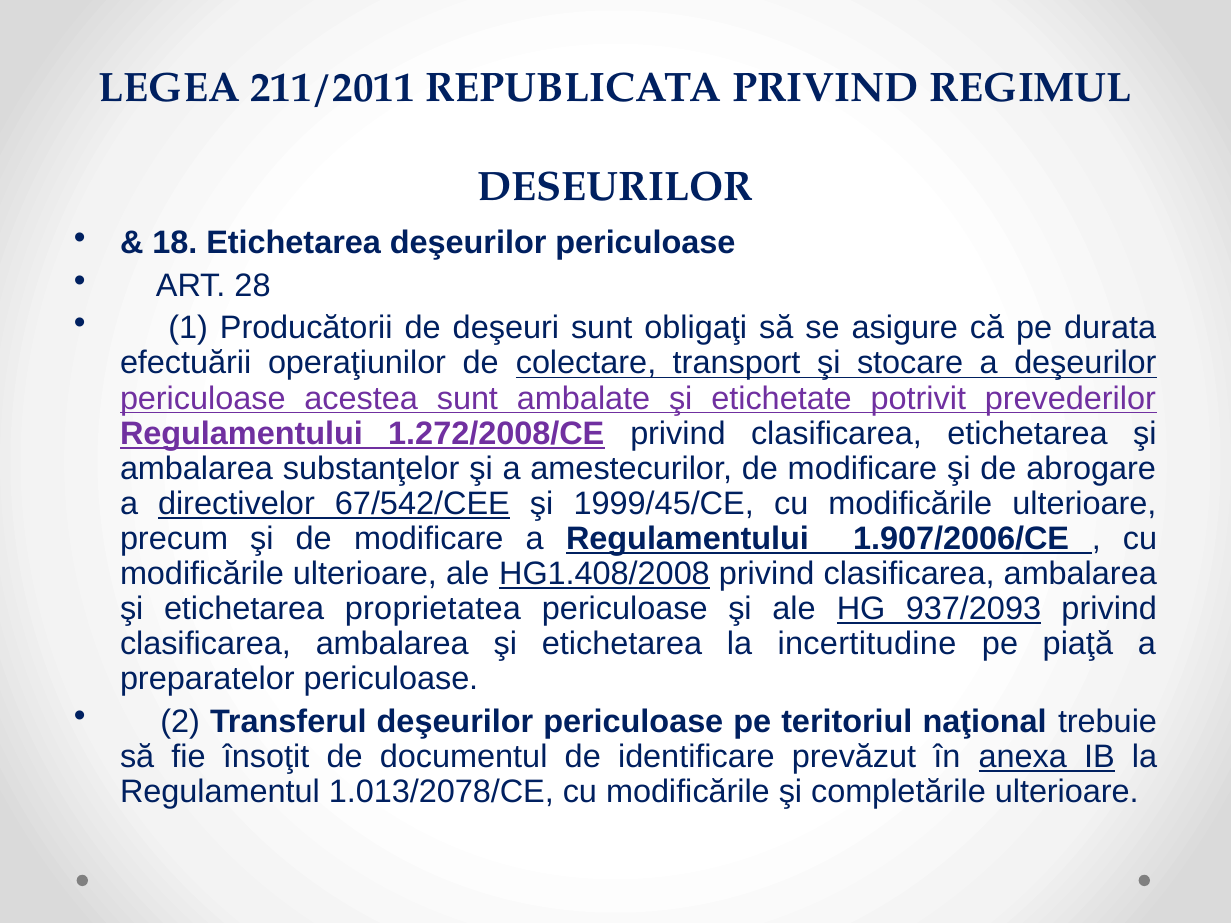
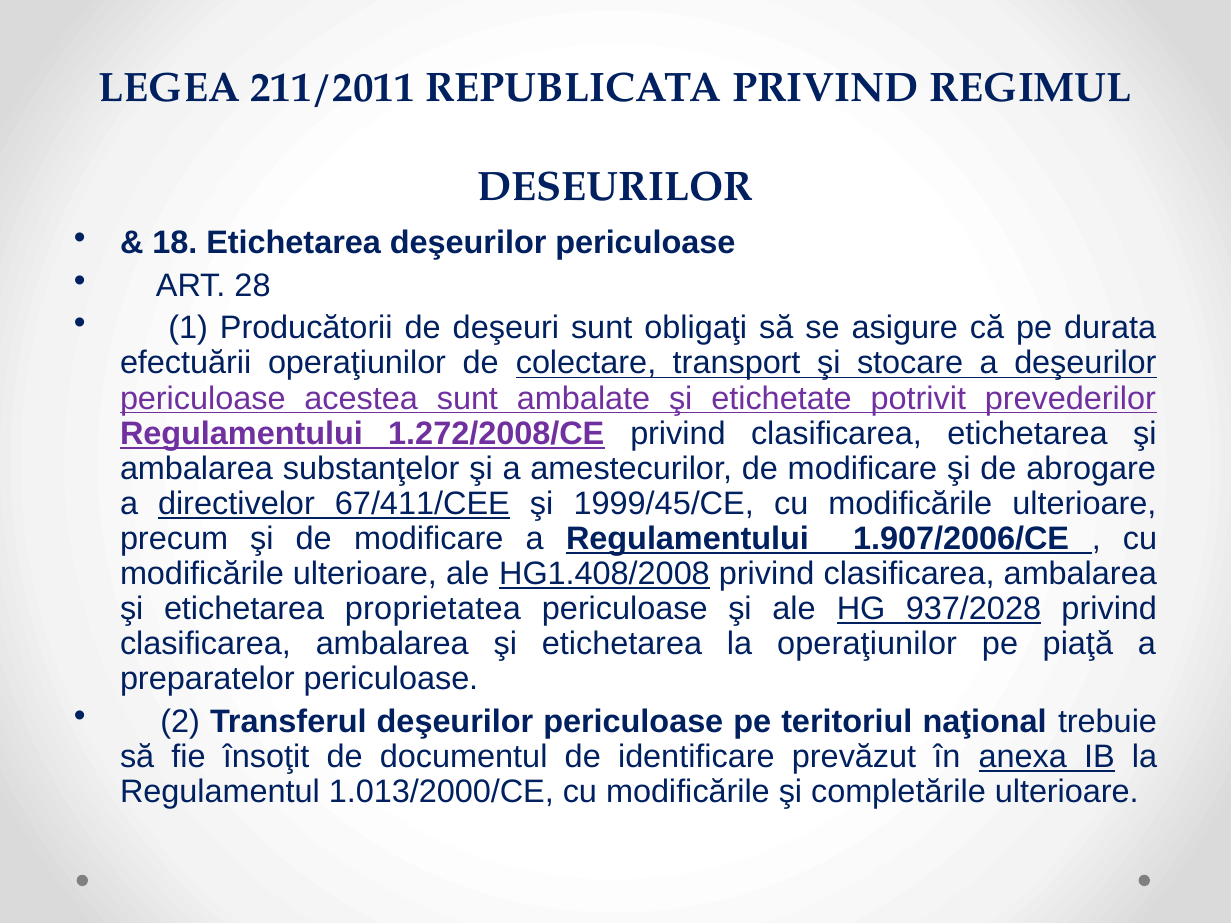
67/542/CEE: 67/542/CEE -> 67/411/CEE (422, 504)
937/2093: 937/2093 -> 937/2028 (973, 609)
la incertitudine: incertitudine -> operaţiunilor (867, 644)
1.013/2078/CE: 1.013/2078/CE -> 1.013/2000/CE (441, 792)
